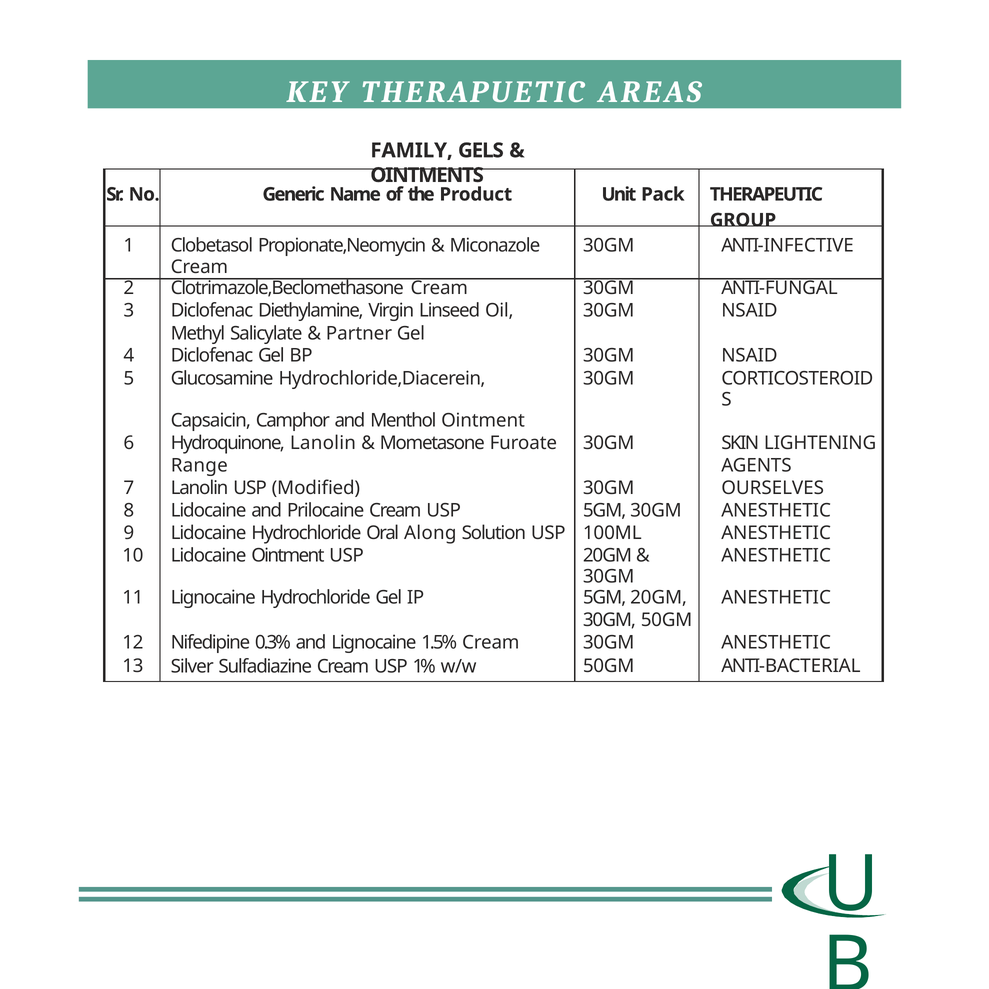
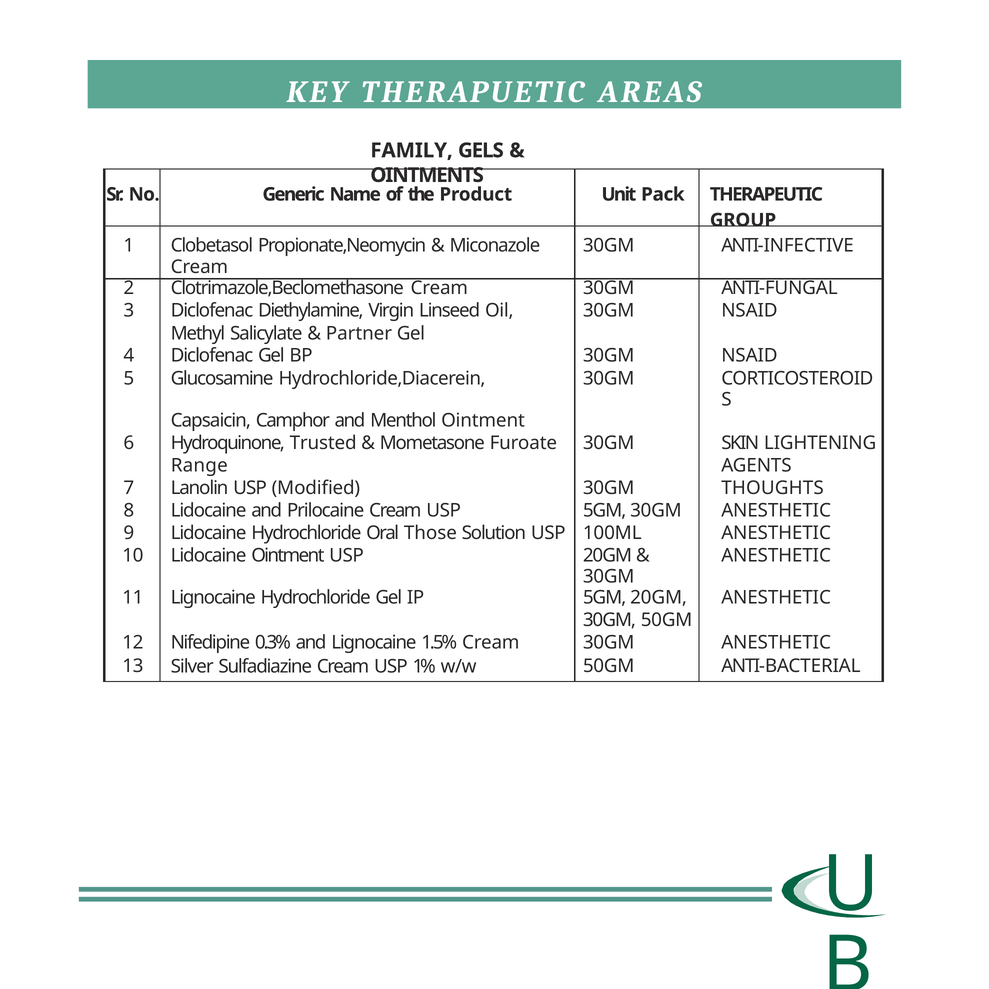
Hydroquinone Lanolin: Lanolin -> Trusted (323, 443)
OURSELVES: OURSELVES -> THOUGHTS (773, 488)
Along: Along -> Those (430, 533)
